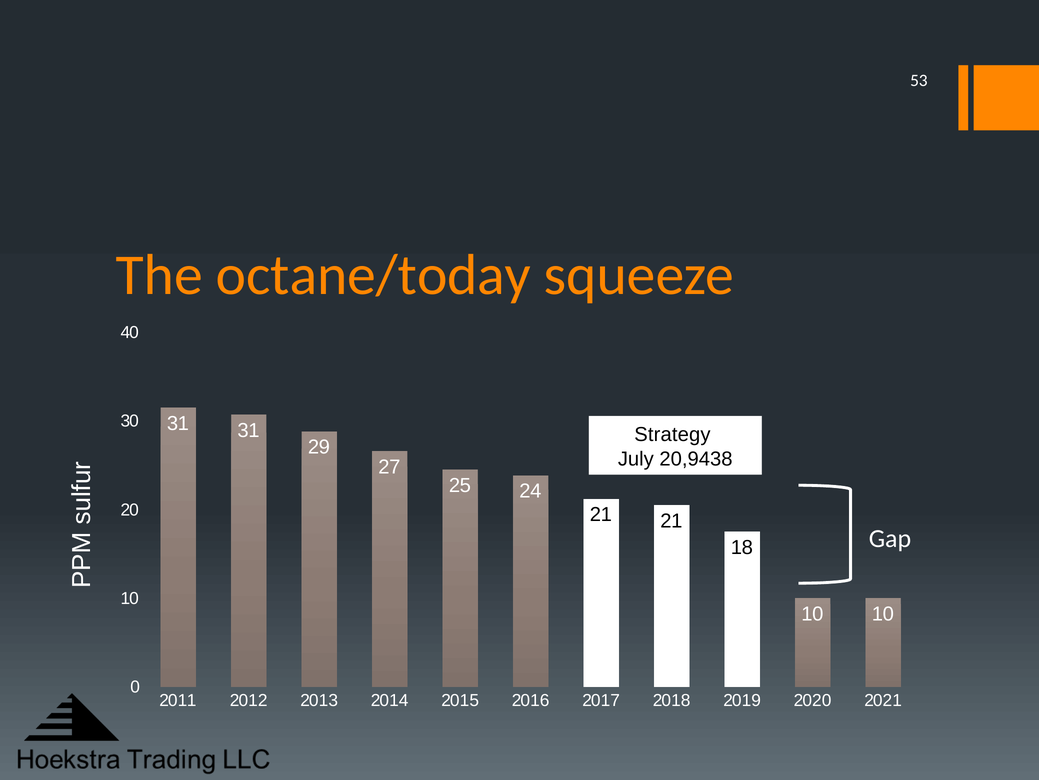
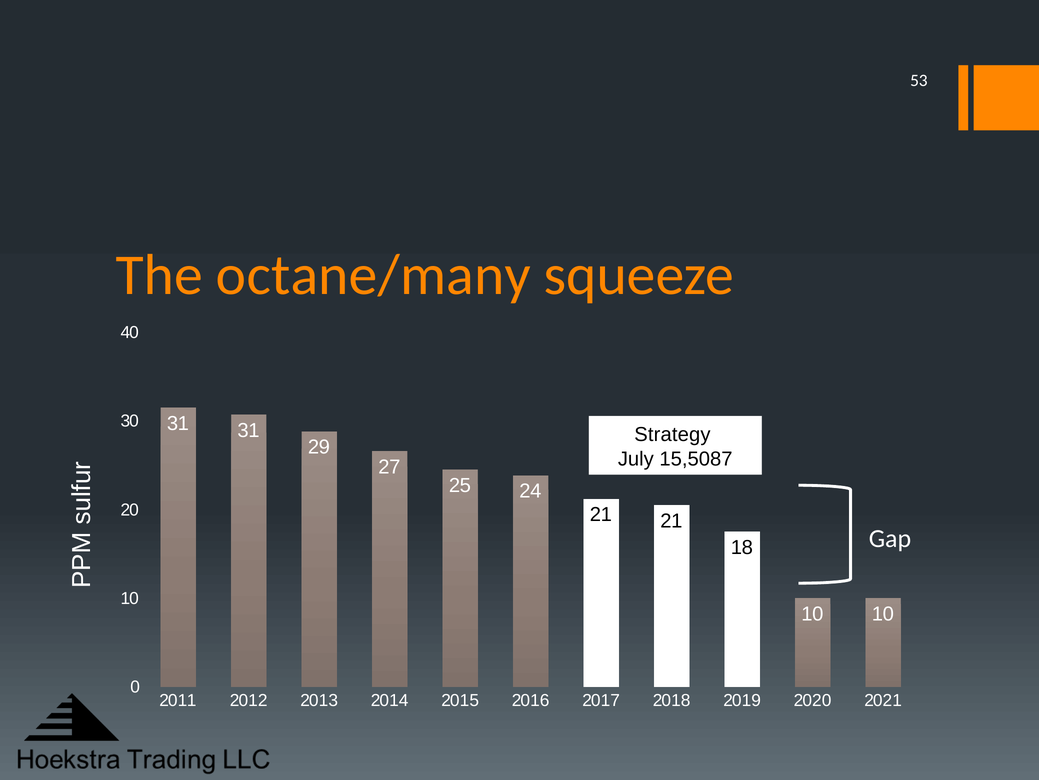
octane/today: octane/today -> octane/many (373, 275)
20,9438: 20,9438 -> 15,5087 (696, 458)
